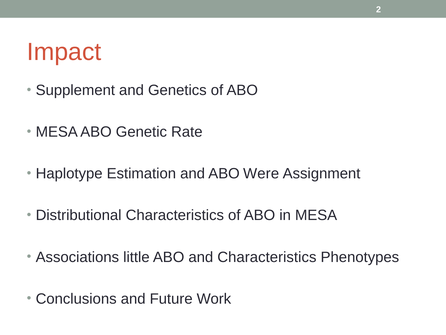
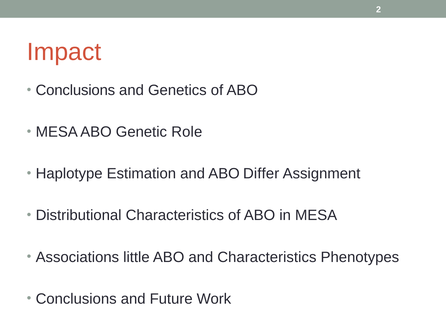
Supplement: Supplement -> Conclusions (75, 90)
Rate: Rate -> Role (187, 132)
Were: Were -> Differ (261, 173)
